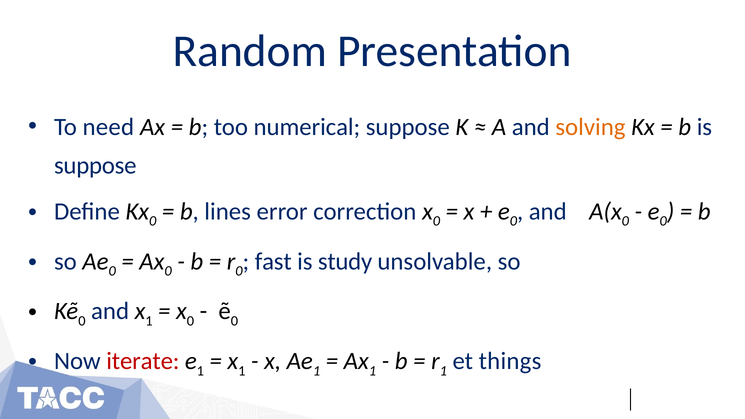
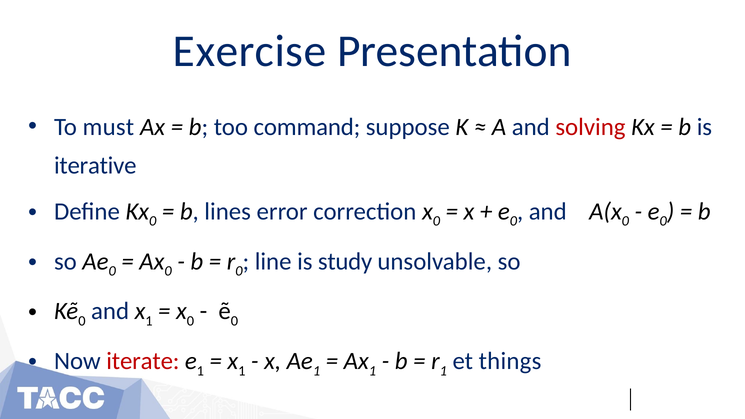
Random: Random -> Exercise (250, 51)
need: need -> must (108, 127)
numerical: numerical -> command (307, 127)
solving colour: orange -> red (590, 127)
suppose: suppose -> iterative (95, 166)
fast: fast -> line (273, 261)
